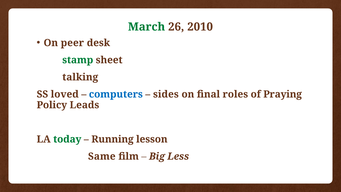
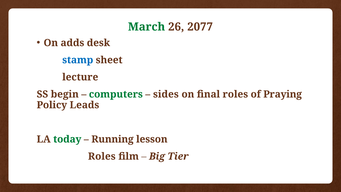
2010: 2010 -> 2077 (200, 27)
peer: peer -> adds (72, 43)
stamp colour: green -> blue (78, 60)
talking: talking -> lecture (80, 77)
loved: loved -> begin (65, 94)
computers colour: blue -> green (116, 94)
Same: Same -> Roles (102, 156)
Less: Less -> Tier (178, 156)
